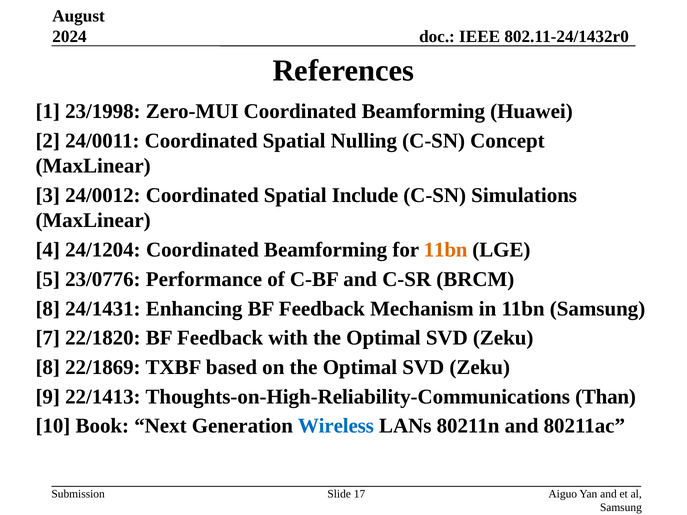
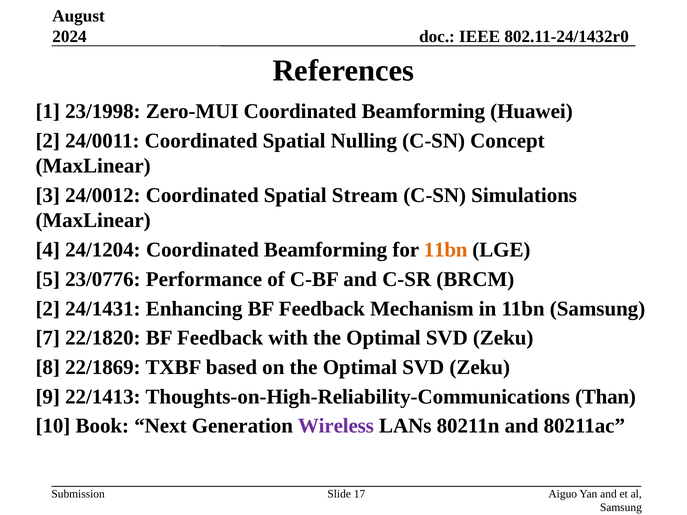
Include: Include -> Stream (365, 195)
8: 8 -> 2 (48, 309)
Wireless colour: blue -> purple (336, 426)
